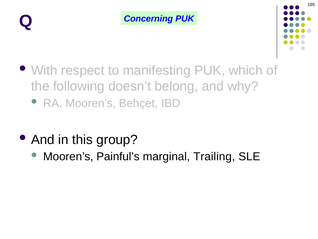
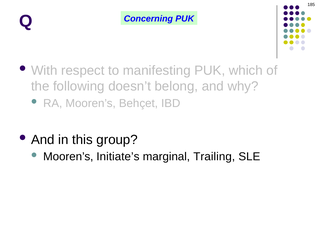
Painful’s: Painful’s -> Initiate’s (118, 156)
